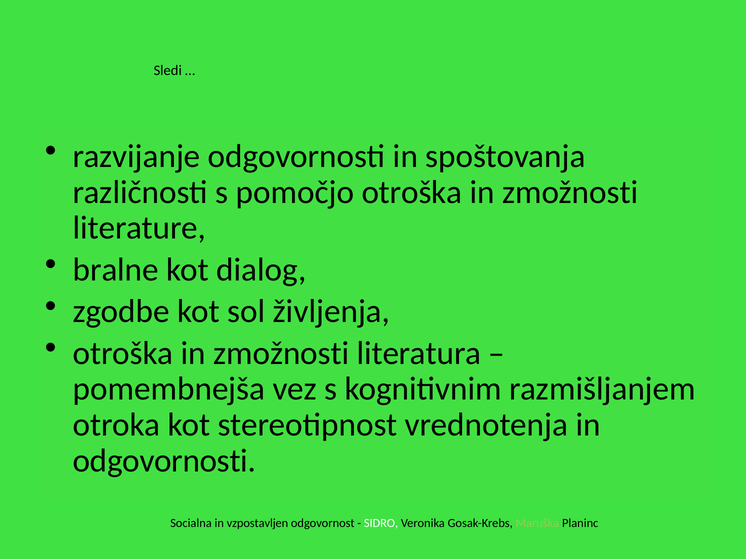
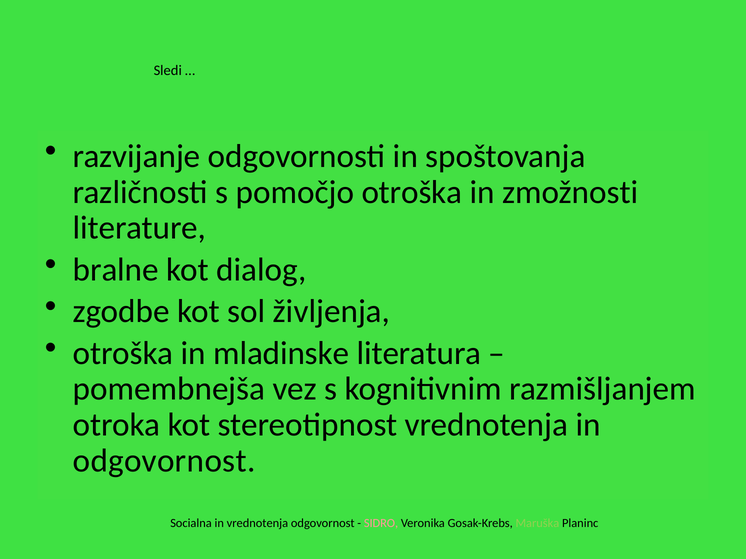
zmožnosti: zmožnosti -> mladinske (281, 354)
odgovornosti: odgovornosti -> odgovornost (164, 461)
in vzpostavljen: vzpostavljen -> vrednotenja (257, 524)
SIDRO colour: white -> pink (381, 524)
